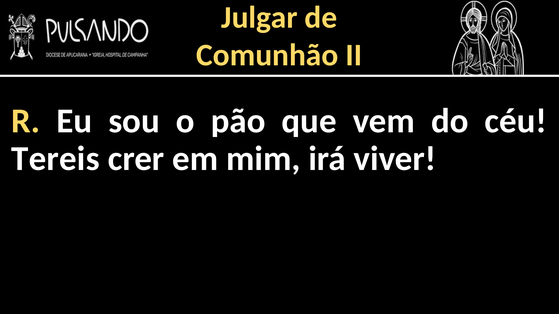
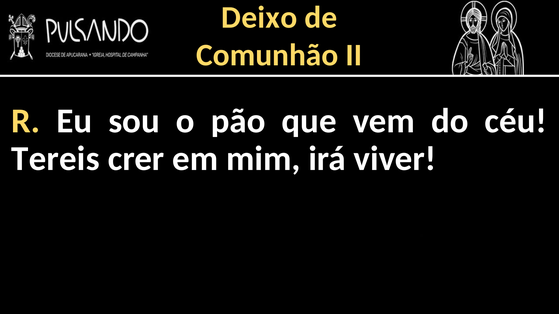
Julgar: Julgar -> Deixo (259, 17)
